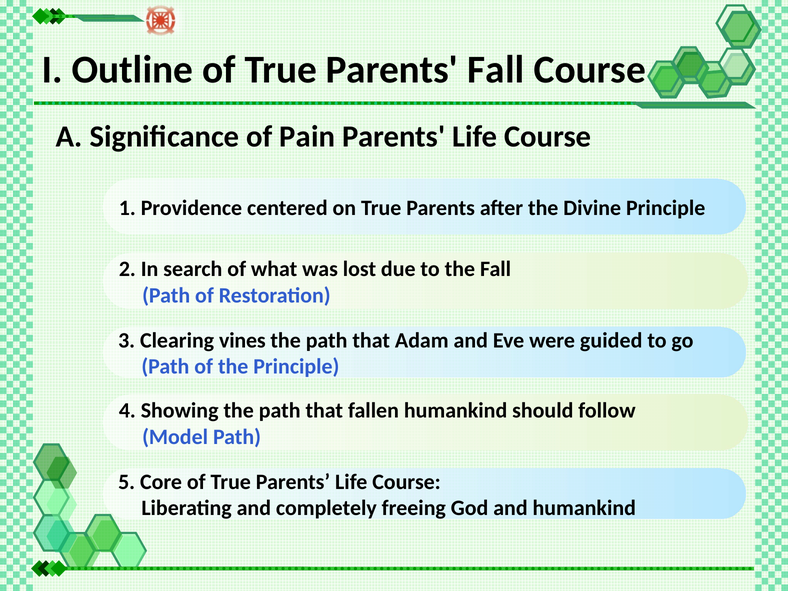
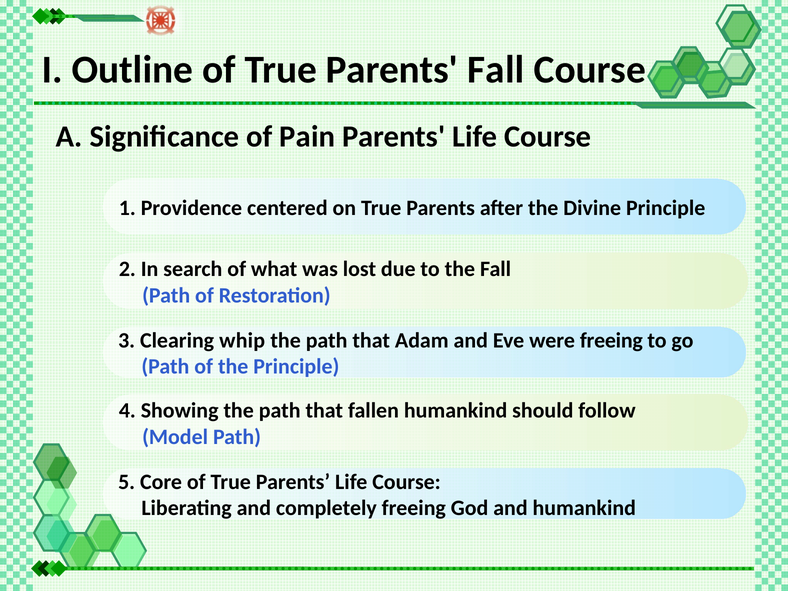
vines: vines -> whip (242, 340)
were guided: guided -> freeing (611, 340)
